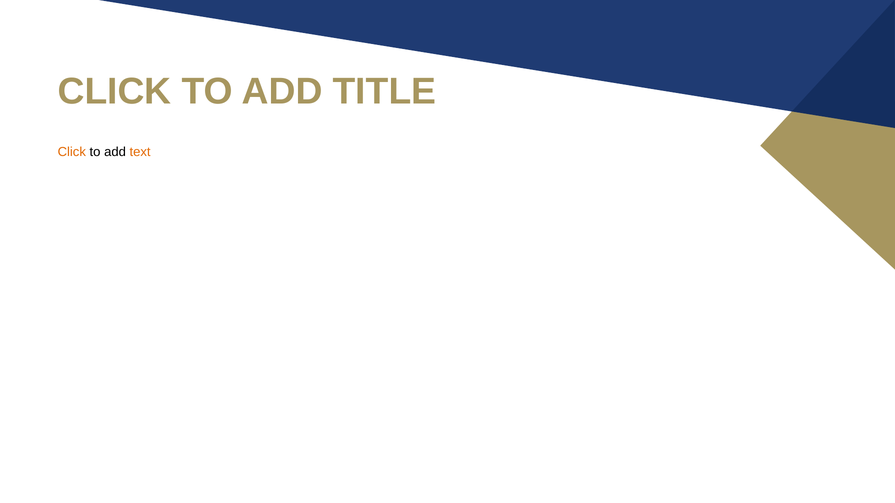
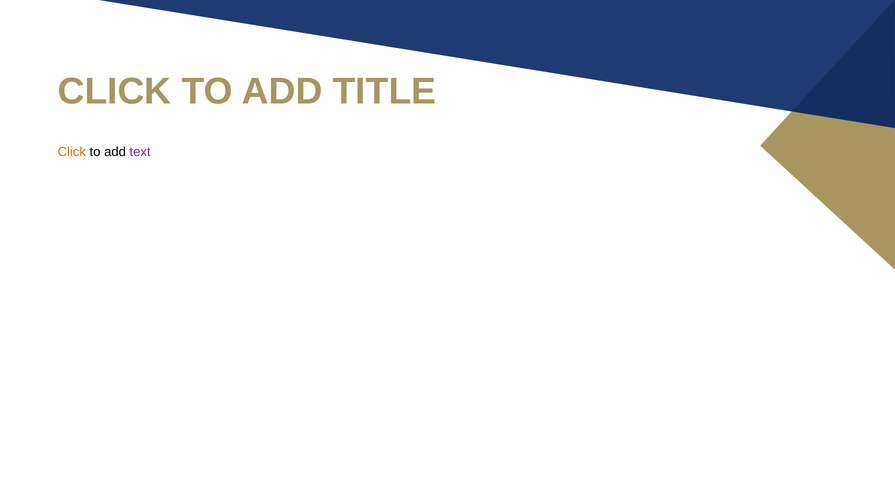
text colour: orange -> purple (140, 152)
